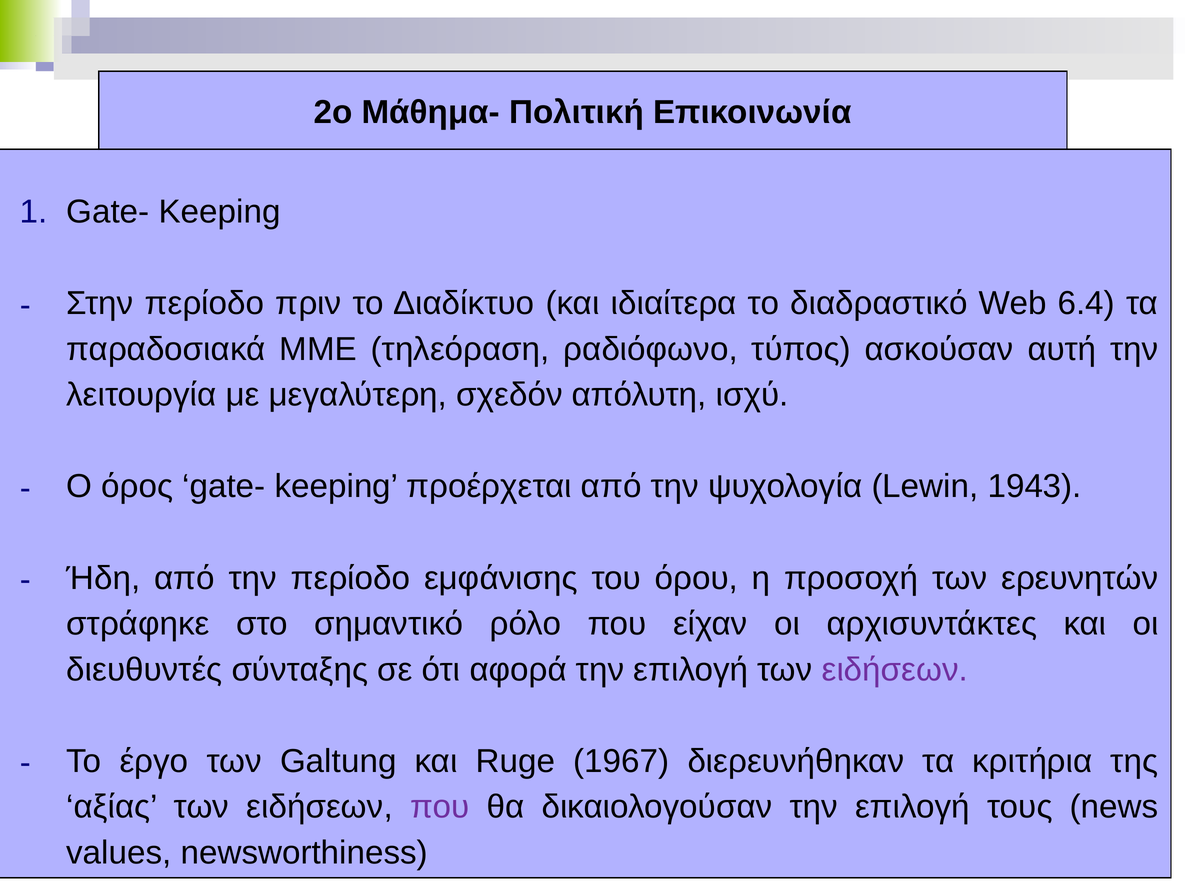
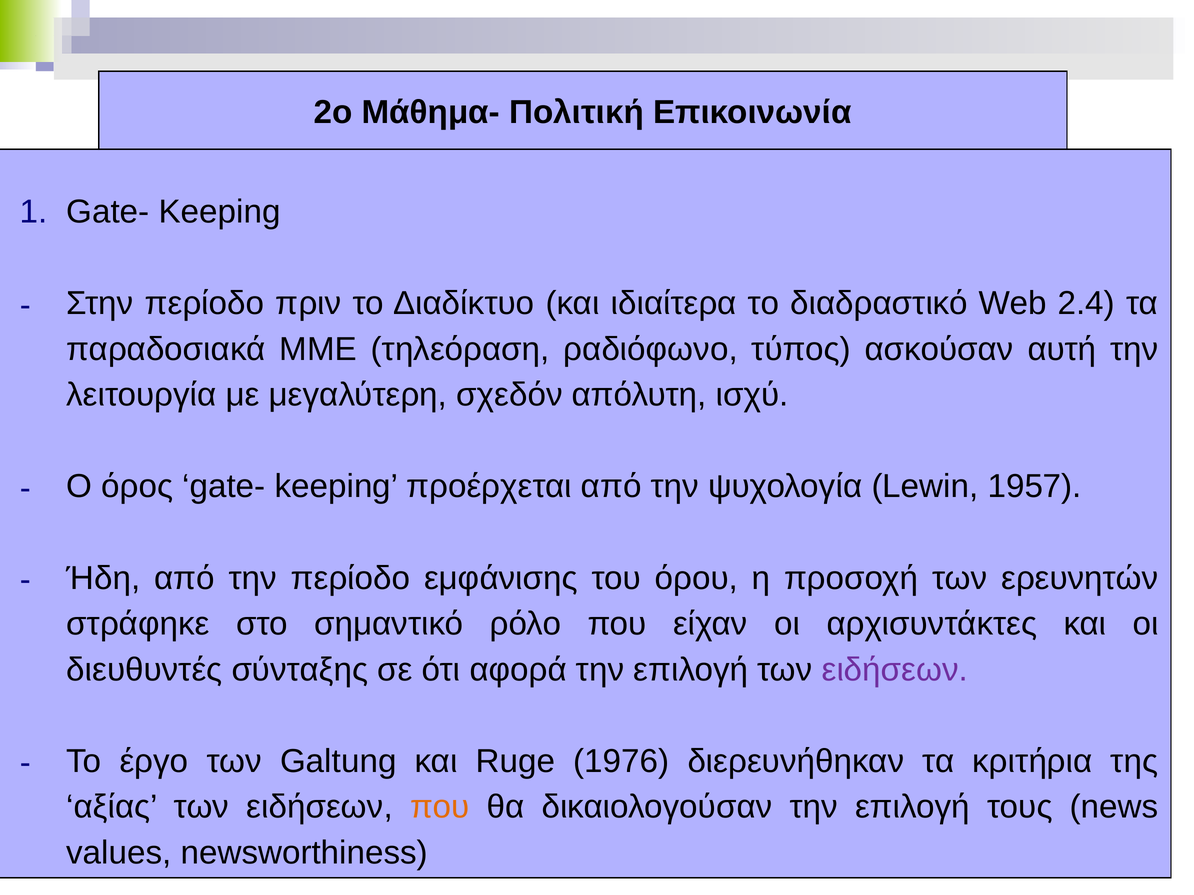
6.4: 6.4 -> 2.4 (1086, 304)
1943: 1943 -> 1957 (1035, 487)
1967: 1967 -> 1976 (621, 762)
που colour: purple -> orange (440, 807)
